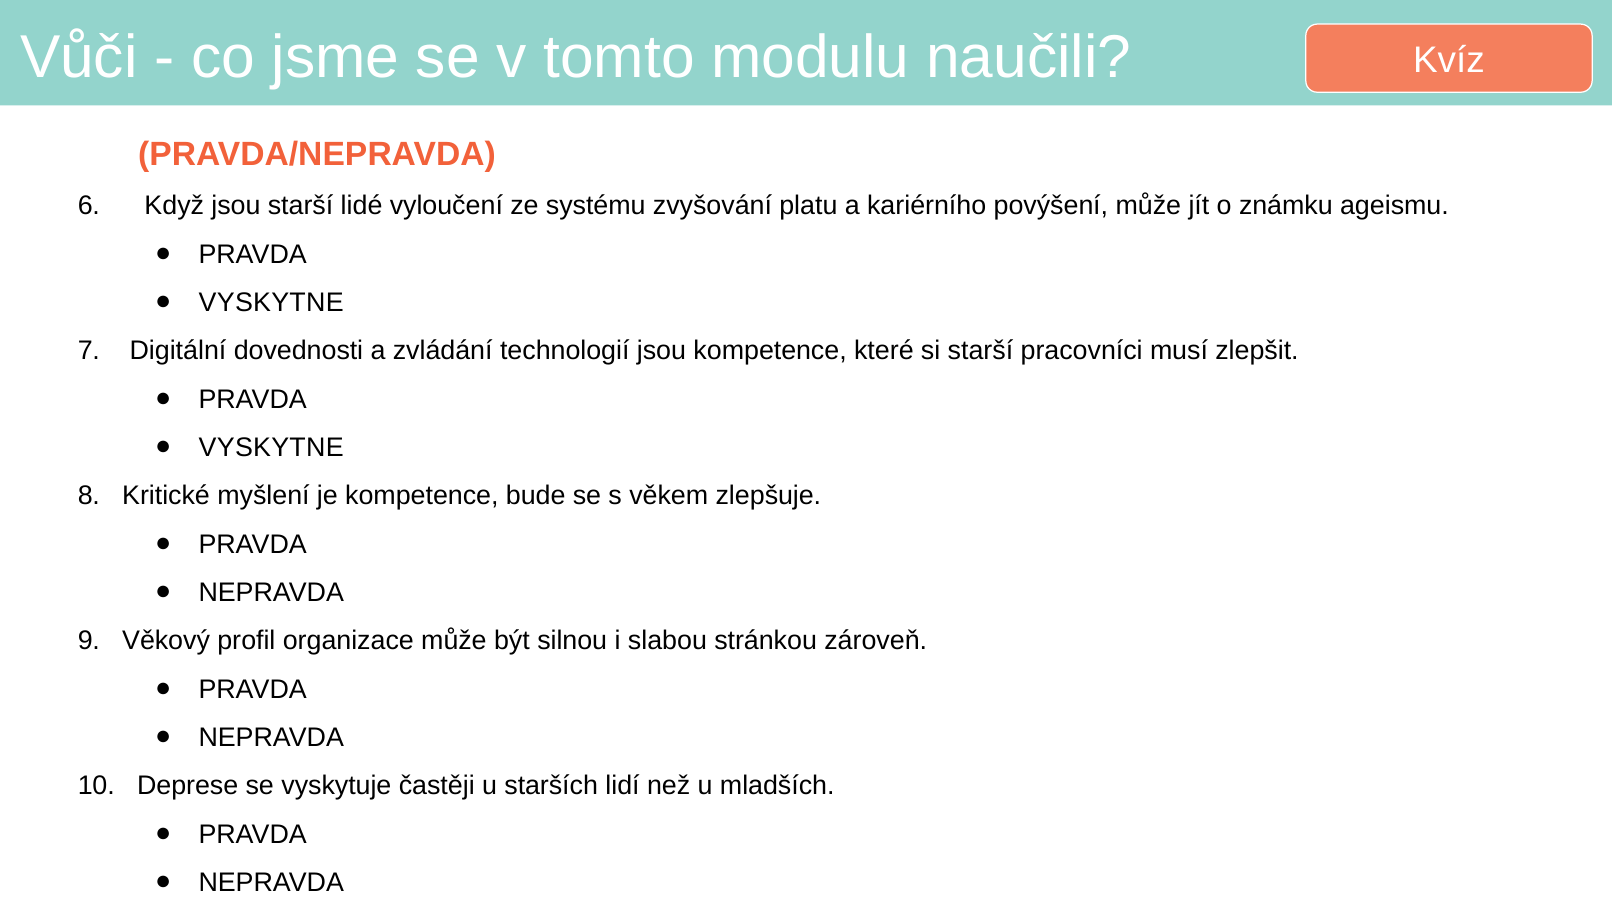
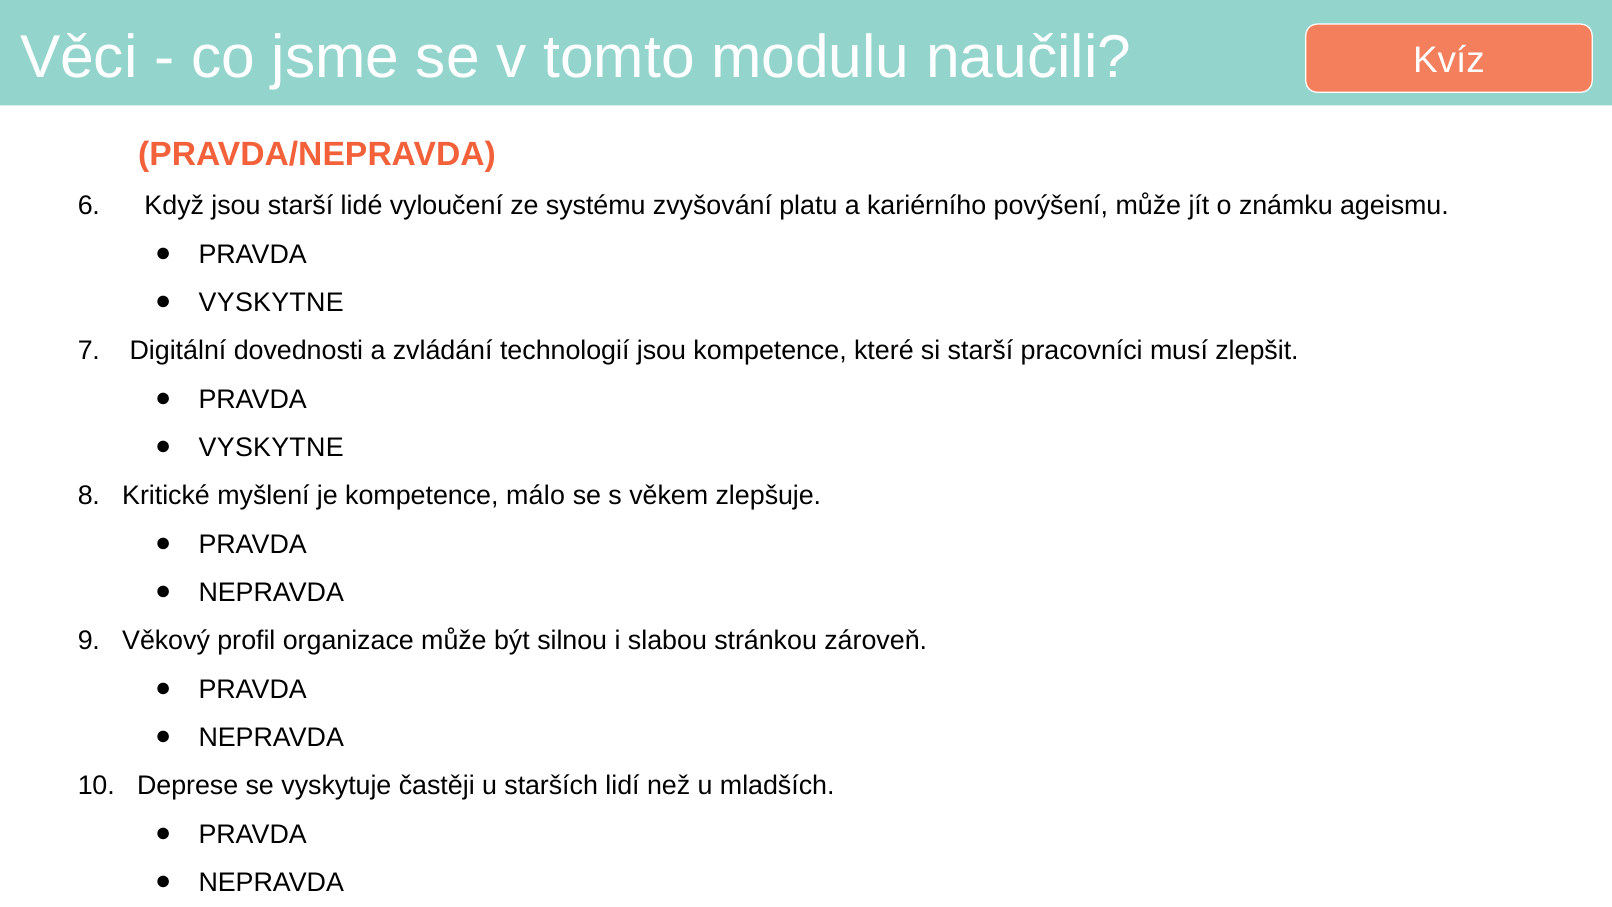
Vůči: Vůči -> Věci (79, 58)
bude: bude -> málo (536, 496)
